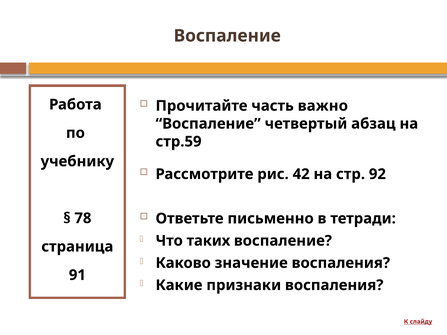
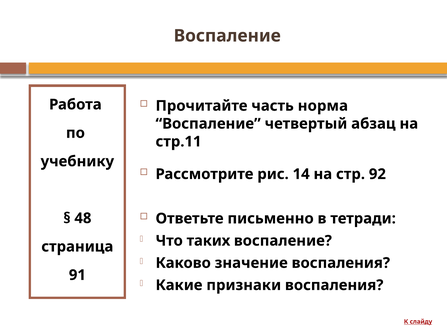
важно: важно -> норма (323, 106)
стр.59: стр.59 -> стр.11 (179, 142)
42: 42 -> 14 (301, 174)
78: 78 -> 48 (83, 218)
